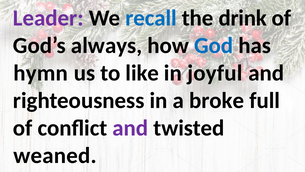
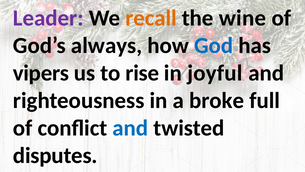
recall colour: blue -> orange (151, 18)
drink: drink -> wine (242, 18)
hymn: hymn -> vipers (41, 73)
like: like -> rise (142, 73)
and colour: purple -> blue (130, 128)
weaned: weaned -> disputes (55, 155)
